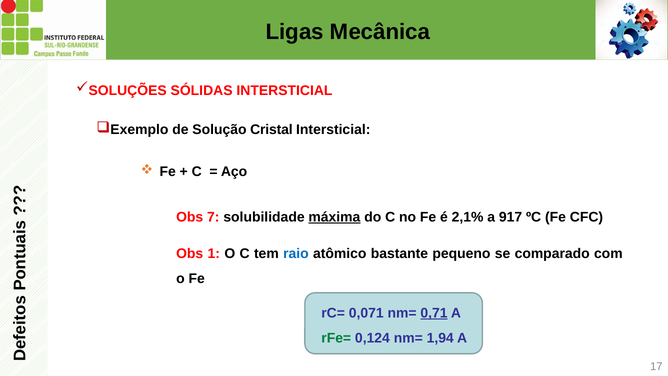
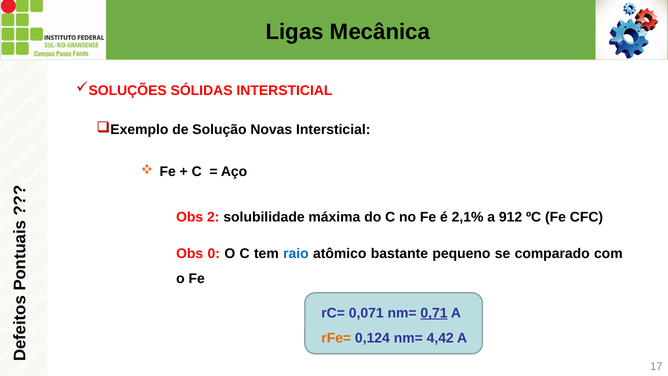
Cristal: Cristal -> Novas (271, 130)
7: 7 -> 2 (213, 217)
máxima underline: present -> none (334, 217)
917: 917 -> 912 (511, 217)
1: 1 -> 0 (214, 253)
rFe= colour: green -> orange (336, 338)
1,94: 1,94 -> 4,42 (440, 338)
